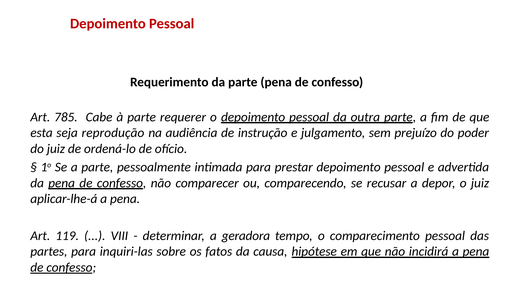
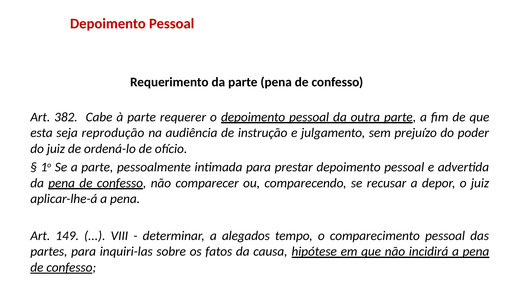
785: 785 -> 382 (66, 117)
119: 119 -> 149 (67, 236)
geradora: geradora -> alegados (246, 236)
